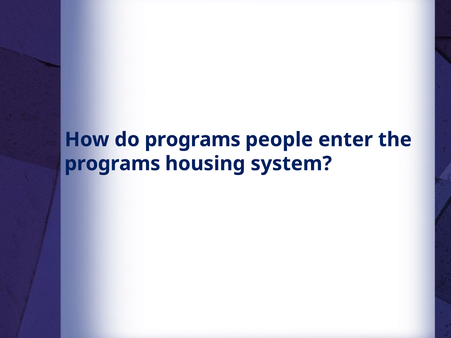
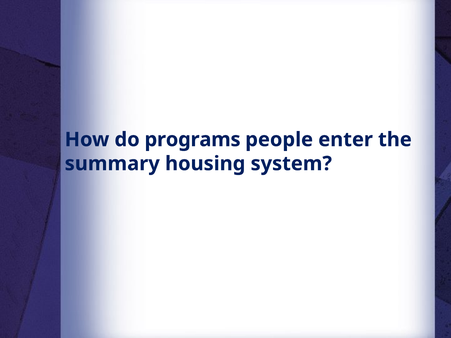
programs: programs -> summary (112, 164)
